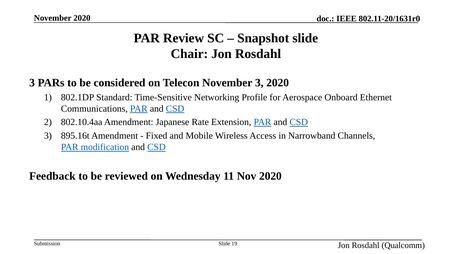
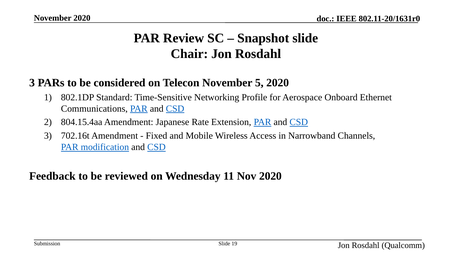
November 3: 3 -> 5 (259, 83)
802.10.4aa: 802.10.4aa -> 804.15.4aa (82, 122)
895.16t: 895.16t -> 702.16t (75, 136)
